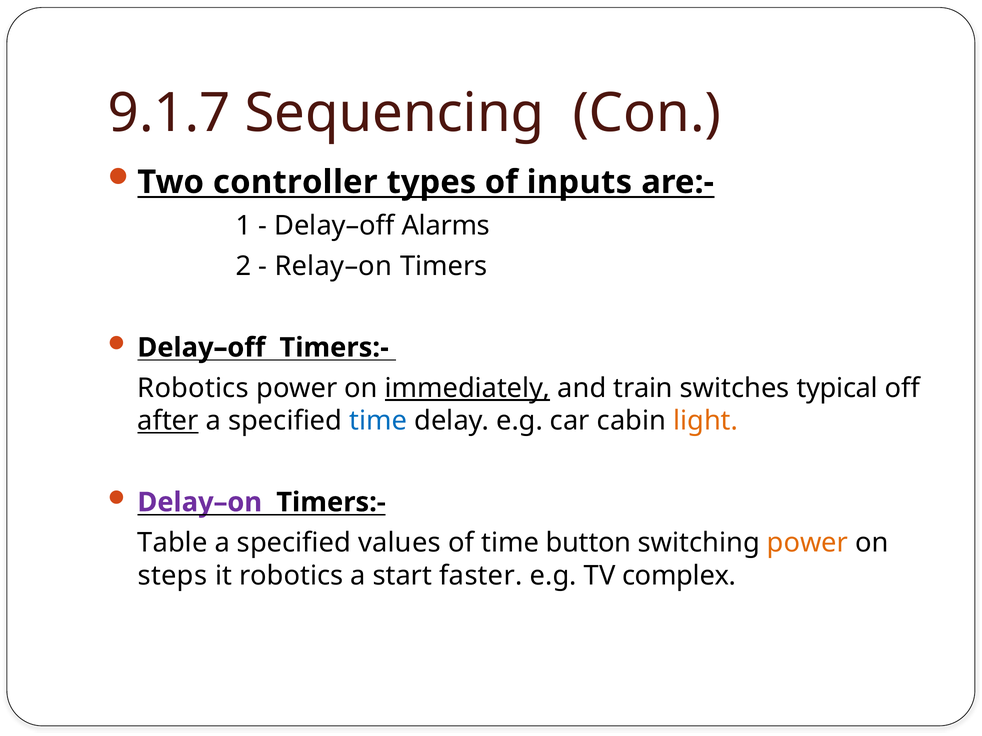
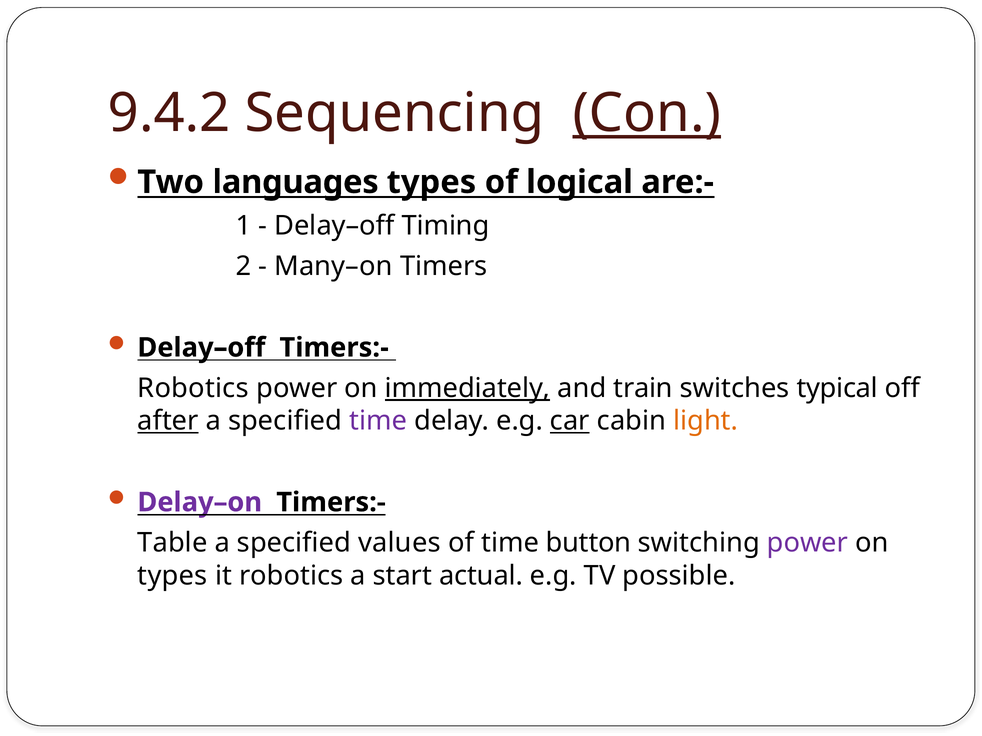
9.1.7: 9.1.7 -> 9.4.2 (169, 113)
Con underline: none -> present (647, 113)
controller: controller -> languages (296, 182)
inputs: inputs -> logical (580, 182)
Alarms: Alarms -> Timing (446, 226)
Relay–on: Relay–on -> Many–on (333, 266)
time colour: blue -> purple (378, 421)
car underline: none -> present (570, 421)
power colour: orange -> purple (807, 543)
steps: steps -> types (172, 576)
faster: faster -> actual (481, 576)
complex: complex -> possible (679, 576)
